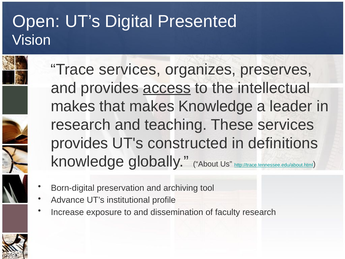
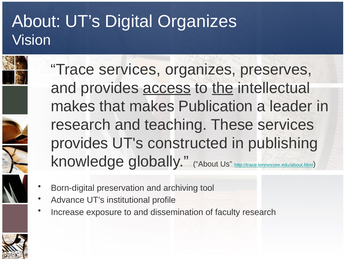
Open: Open -> About (36, 21)
Digital Presented: Presented -> Organizes (197, 21)
the underline: none -> present (223, 88)
makes Knowledge: Knowledge -> Publication (216, 106)
definitions: definitions -> publishing (283, 143)
